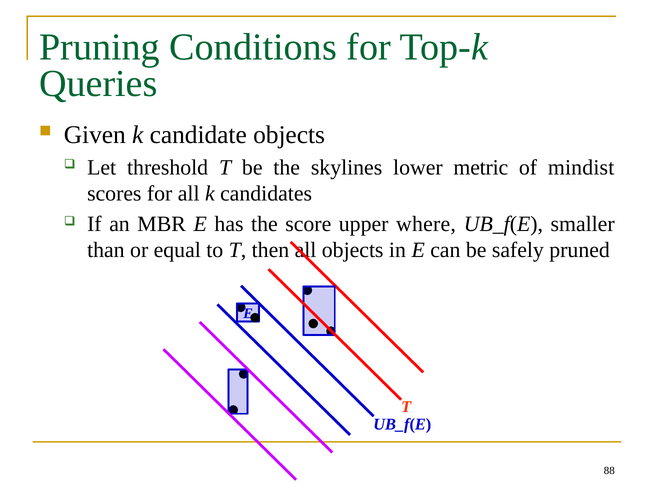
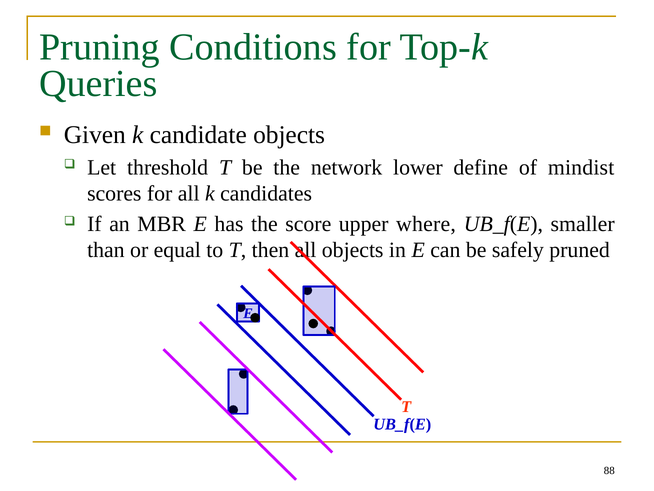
skylines: skylines -> network (347, 167)
metric: metric -> define (481, 167)
